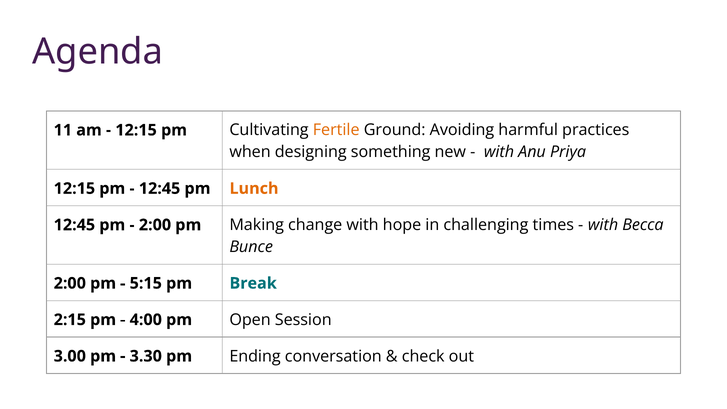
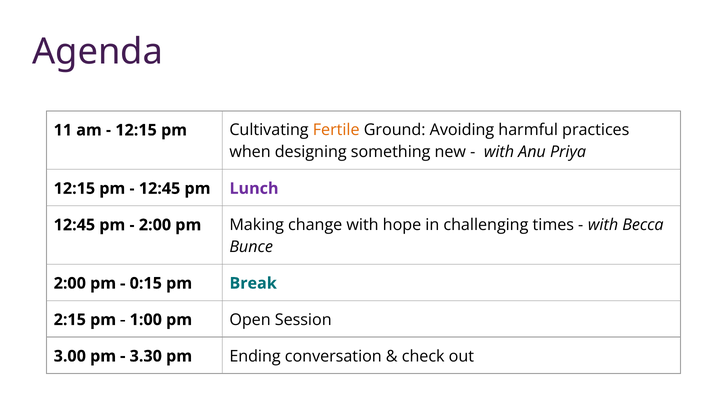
Lunch colour: orange -> purple (254, 188)
5:15: 5:15 -> 0:15 (146, 283)
4:00: 4:00 -> 1:00 (146, 320)
